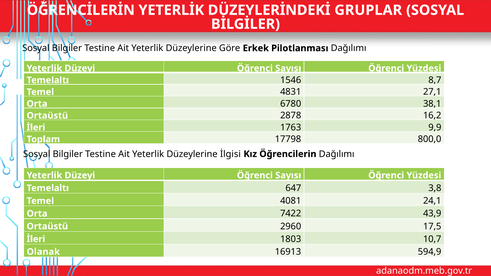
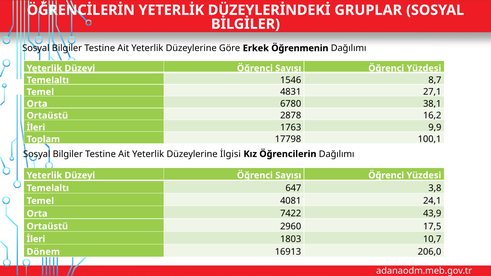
Pilotlanması: Pilotlanması -> Öğrenmenin (300, 48)
800,0: 800,0 -> 100,1 (430, 139)
Olanak: Olanak -> Dönem (43, 252)
594,9: 594,9 -> 206,0 (430, 252)
